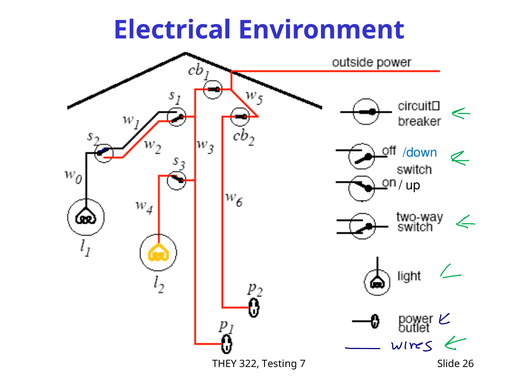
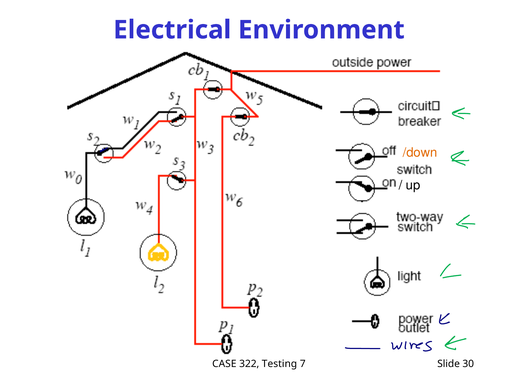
/down colour: blue -> orange (420, 152)
THEY: THEY -> CASE (224, 363)
26: 26 -> 30 (468, 363)
